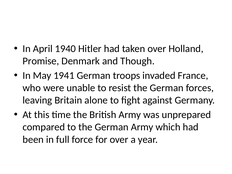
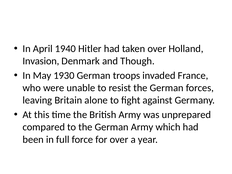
Promise: Promise -> Invasion (41, 61)
1941: 1941 -> 1930 (64, 75)
